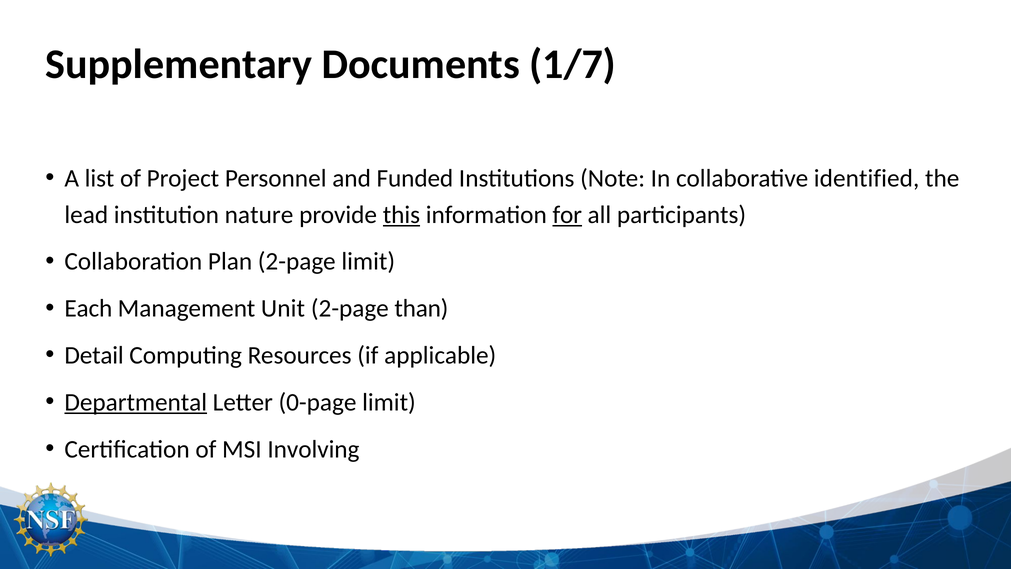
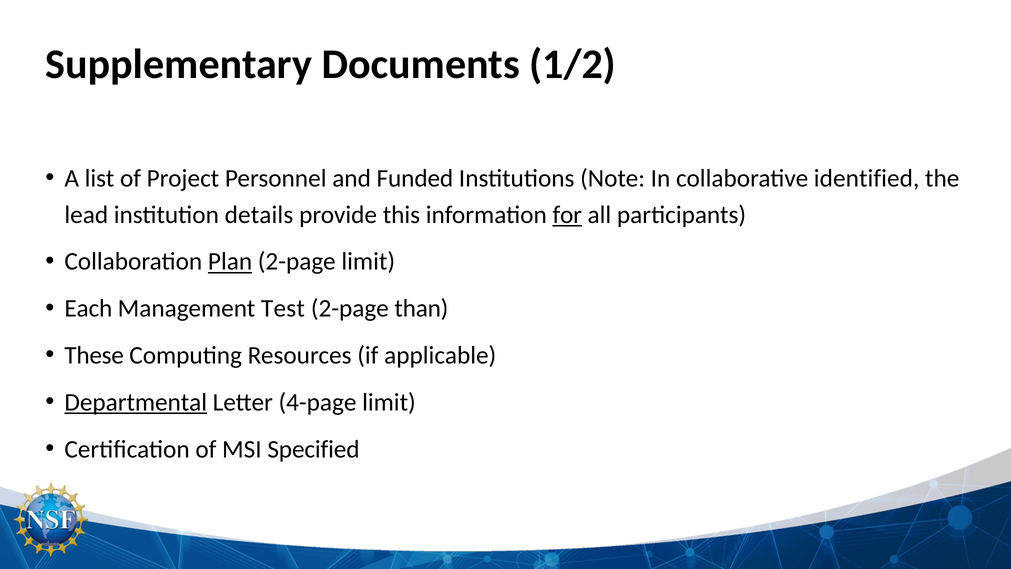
1/7: 1/7 -> 1/2 (573, 64)
nature: nature -> details (259, 215)
this underline: present -> none (401, 215)
Plan underline: none -> present (230, 261)
Unit: Unit -> Test (283, 308)
Detail: Detail -> These (94, 355)
0-page: 0-page -> 4-page (318, 402)
Involving: Involving -> Specified (313, 449)
